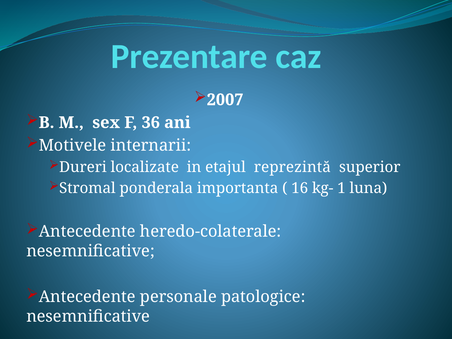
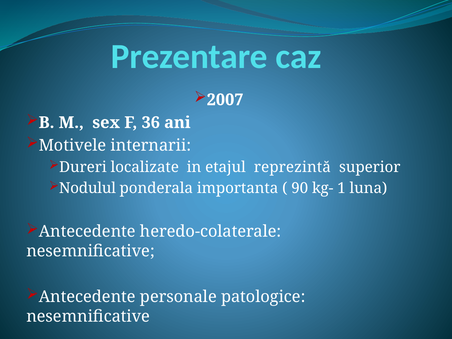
Stromal: Stromal -> Nodulul (87, 188)
16: 16 -> 90 (300, 188)
